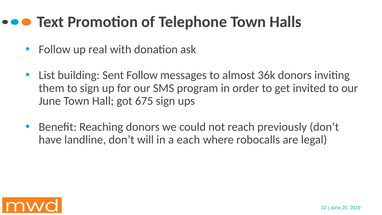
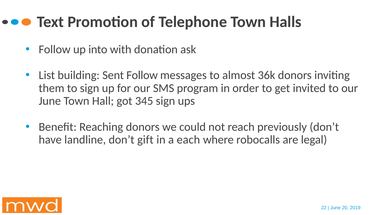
real: real -> into (98, 49)
675: 675 -> 345 (144, 101)
will: will -> gift (145, 140)
